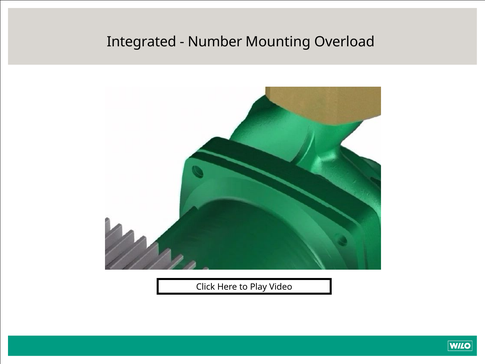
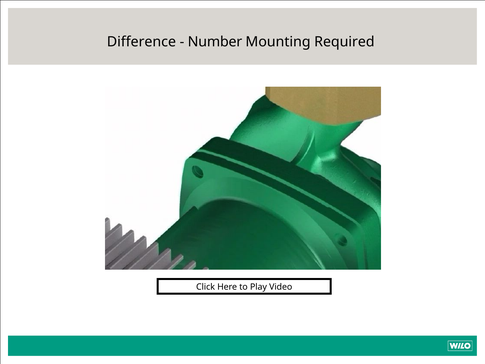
Integrated: Integrated -> Difference (141, 42)
Overload: Overload -> Required (344, 42)
